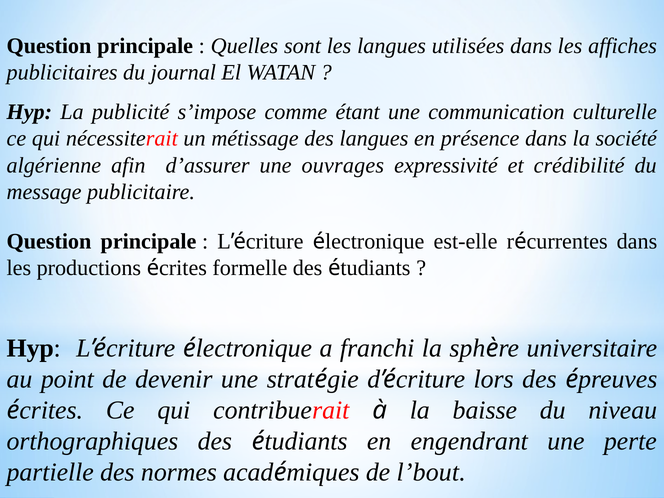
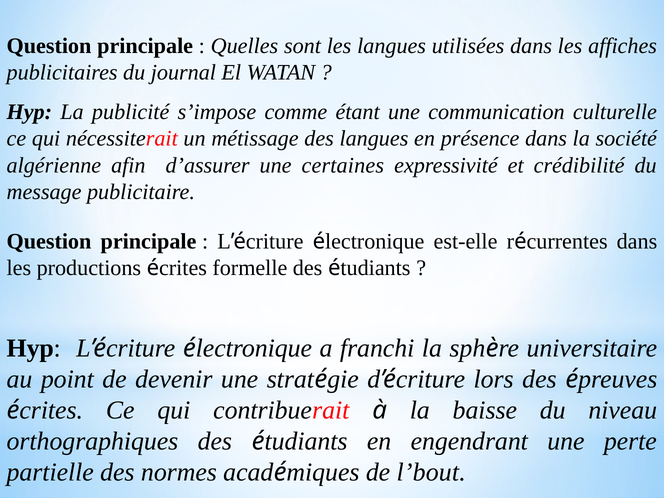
ouvrages: ouvrages -> certaines (343, 165)
